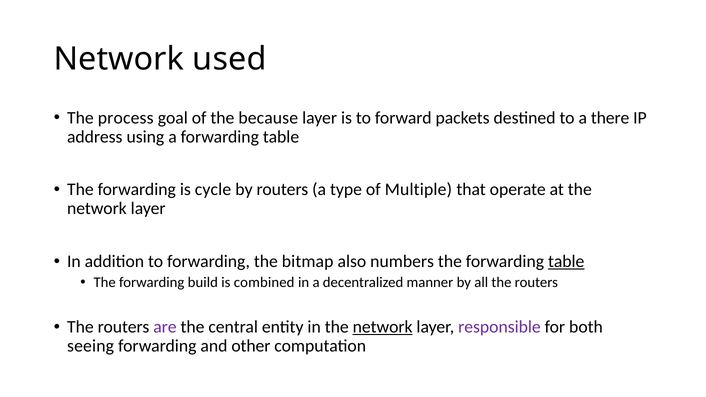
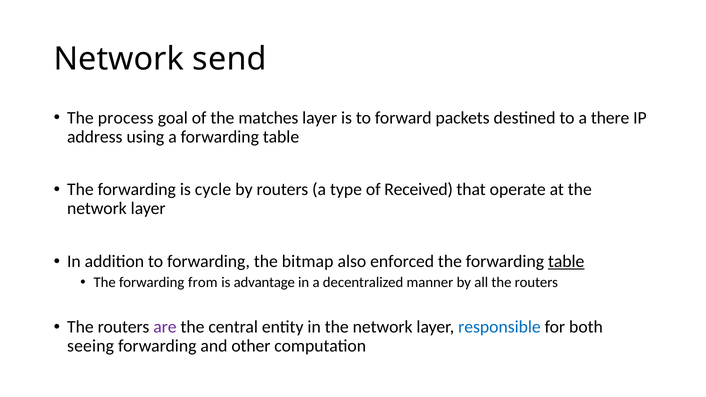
used: used -> send (230, 59)
because: because -> matches (268, 118)
Multiple: Multiple -> Received (419, 190)
numbers: numbers -> enforced (402, 262)
build: build -> from (203, 283)
combined: combined -> advantage (264, 283)
network underline: present -> none (383, 327)
responsible colour: purple -> blue (499, 327)
